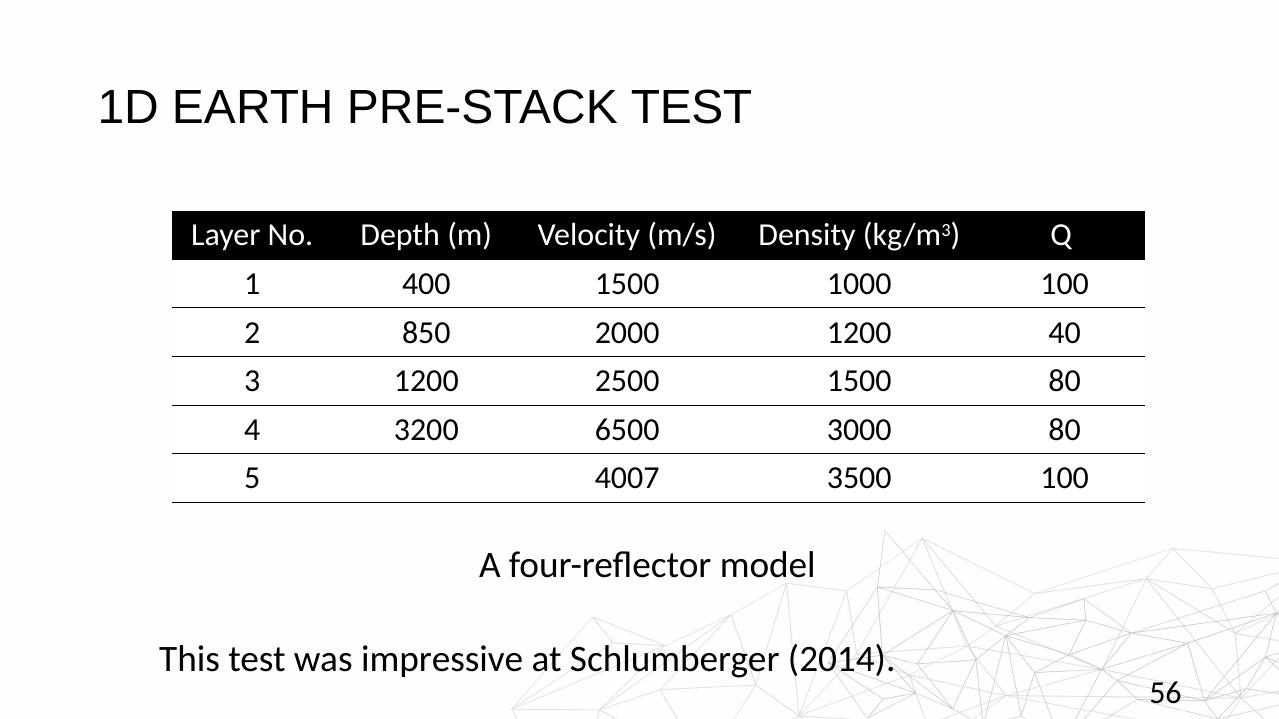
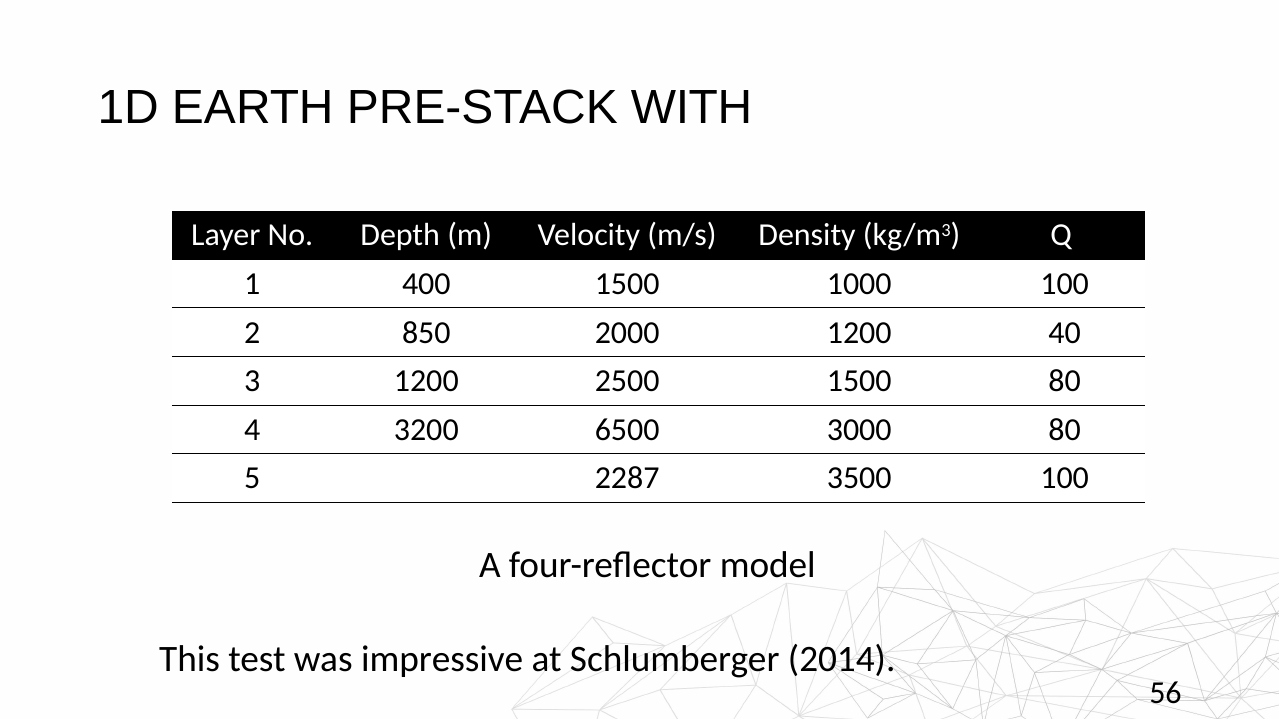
PRE-STACK TEST: TEST -> WITH (692, 107)
4007: 4007 -> 2287 (627, 479)
